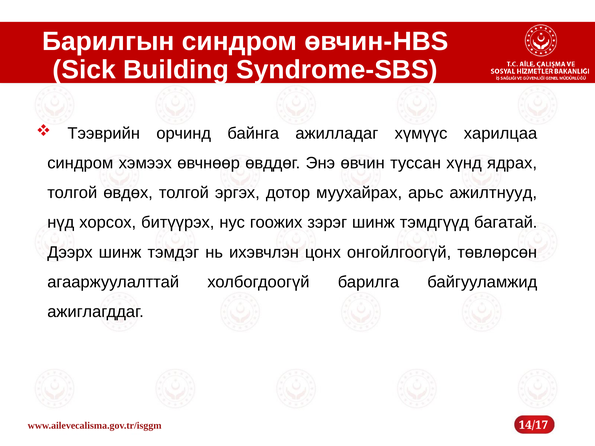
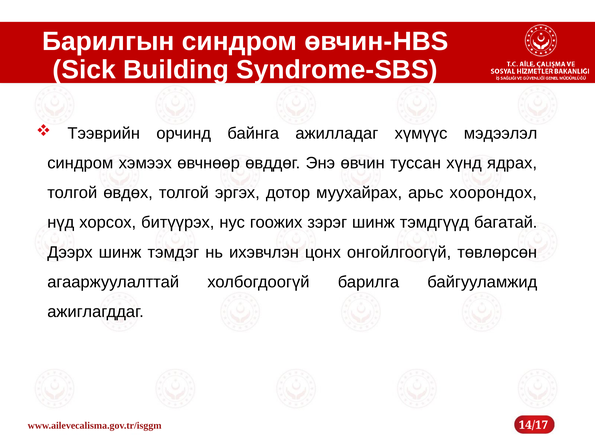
харилцаа: харилцаа -> мэдээлэл (501, 133)
ажилтнууд: ажилтнууд -> хоорондох (493, 193)
